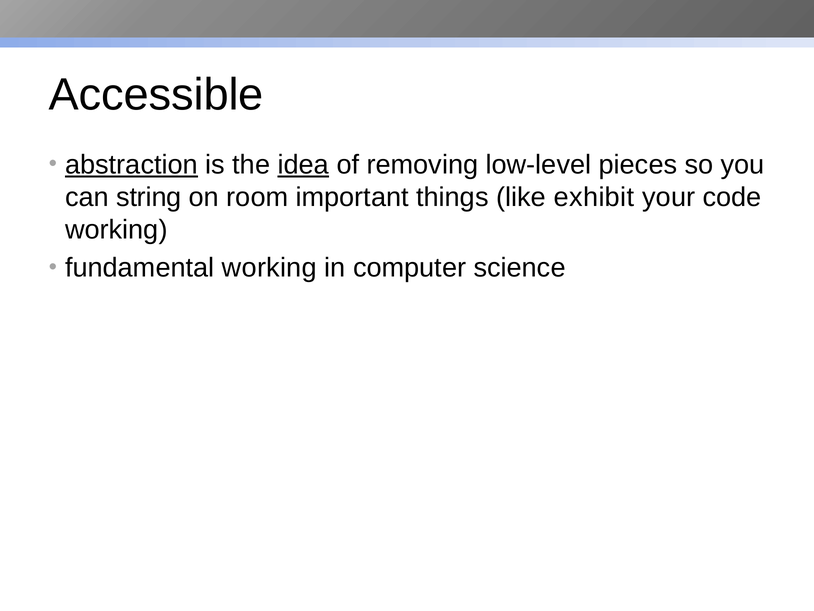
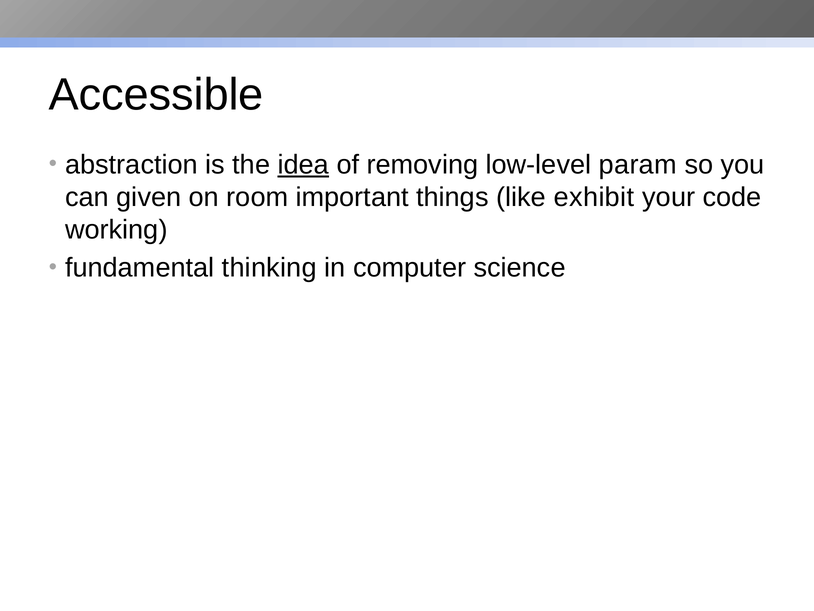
abstraction underline: present -> none (131, 165)
pieces: pieces -> param (638, 165)
string: string -> given (149, 197)
fundamental working: working -> thinking (269, 268)
